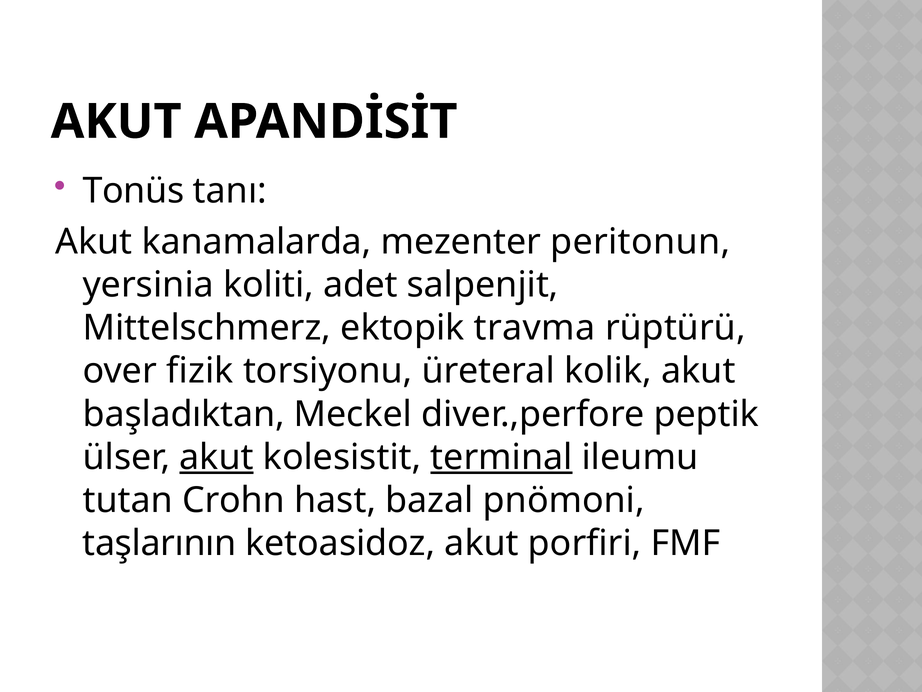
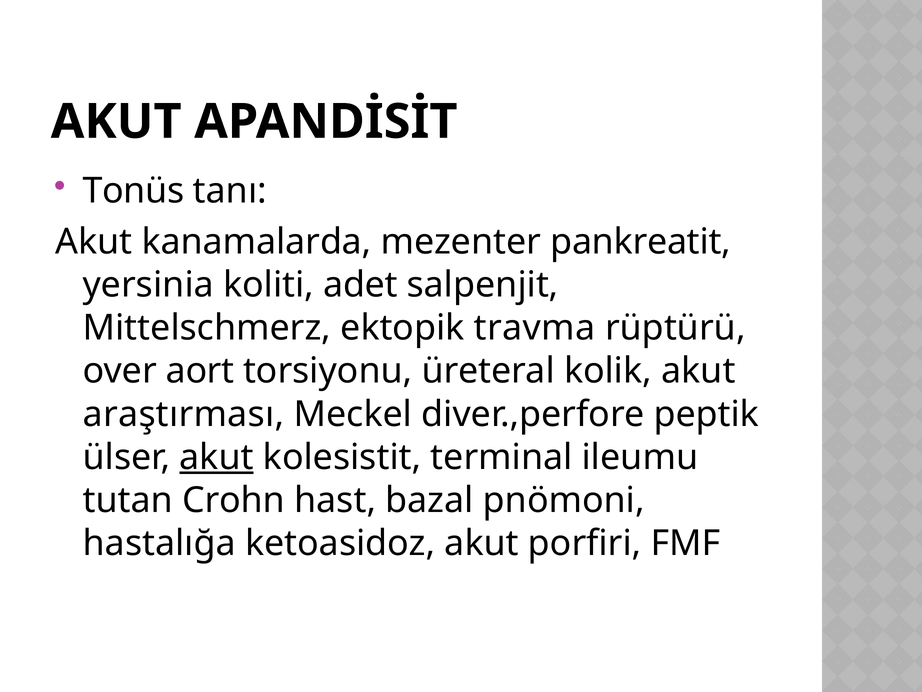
peritonun: peritonun -> pankreatit (641, 242)
fizik: fizik -> aort (200, 371)
başladıktan: başladıktan -> araştırması (184, 414)
terminal underline: present -> none (501, 457)
taşlarının: taşlarının -> hastalığa (159, 543)
